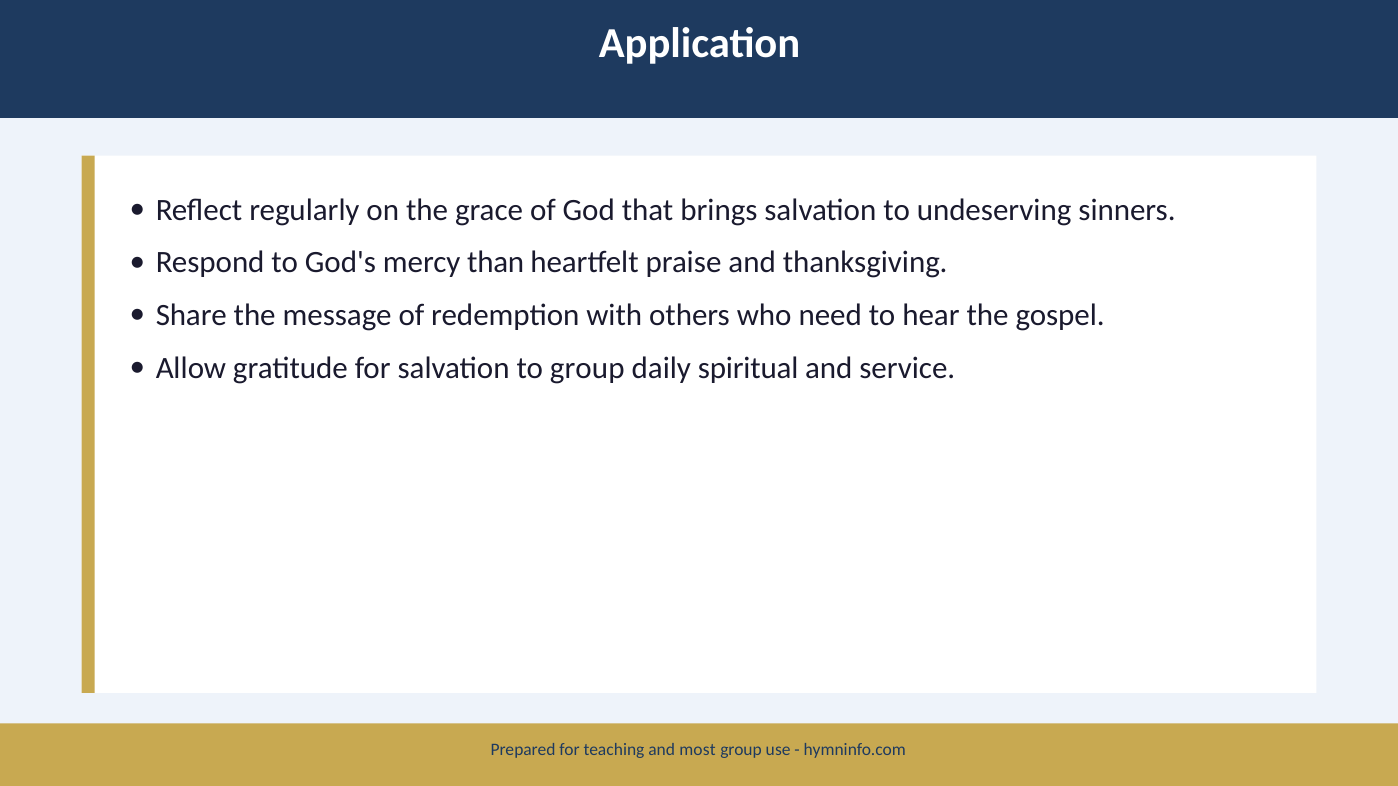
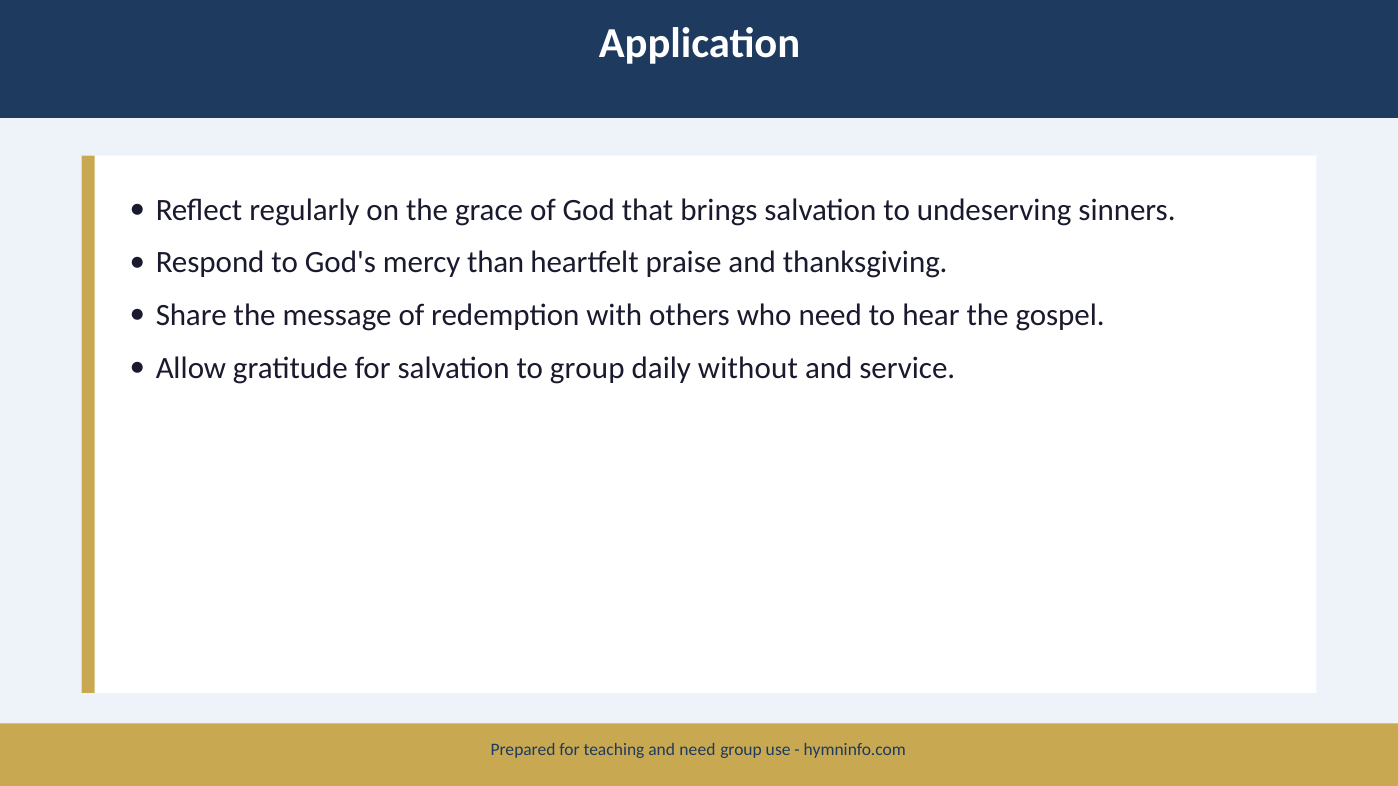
spiritual: spiritual -> without (748, 368)
and most: most -> need (698, 750)
